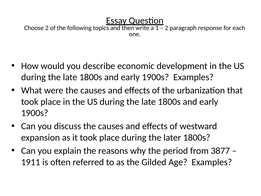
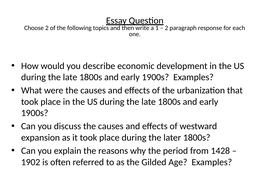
3877: 3877 -> 1428 (220, 151)
1911: 1911 -> 1902 (31, 162)
